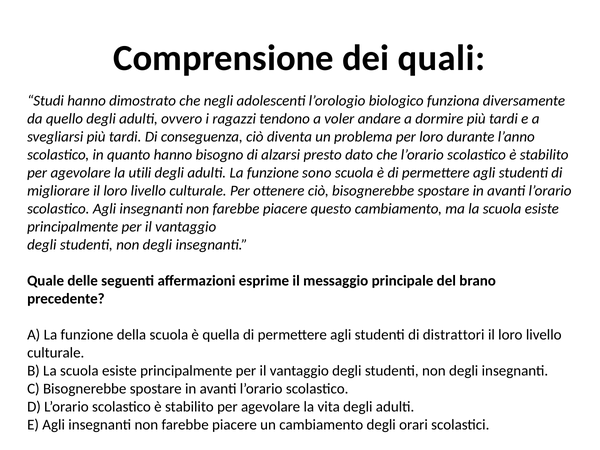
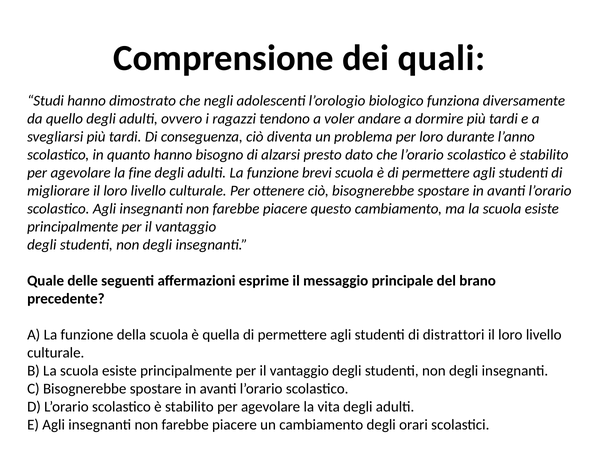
utili: utili -> fine (140, 173)
sono: sono -> brevi (317, 173)
